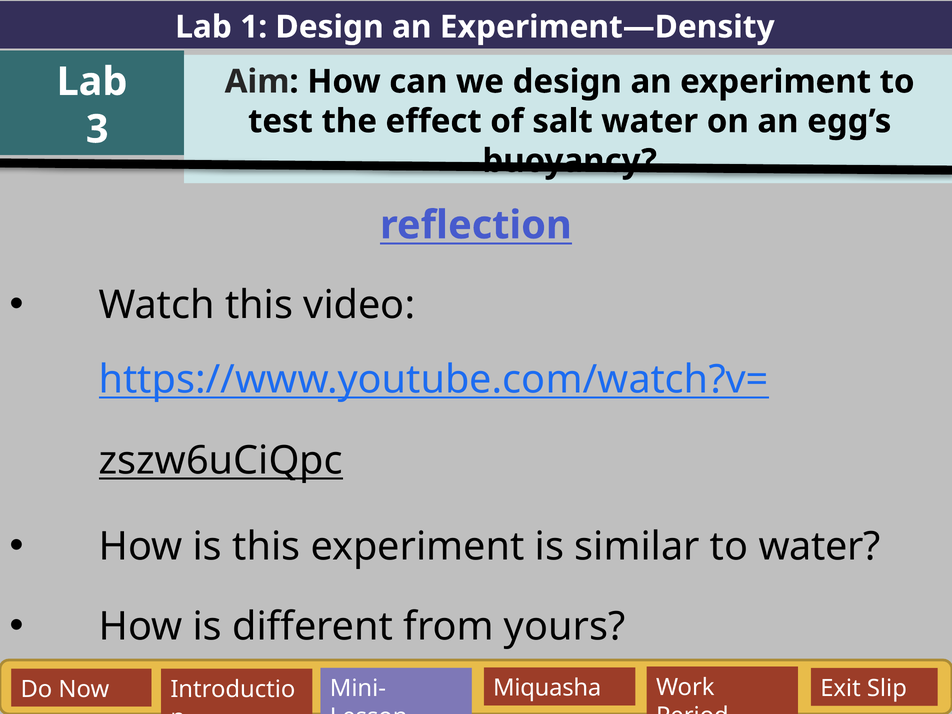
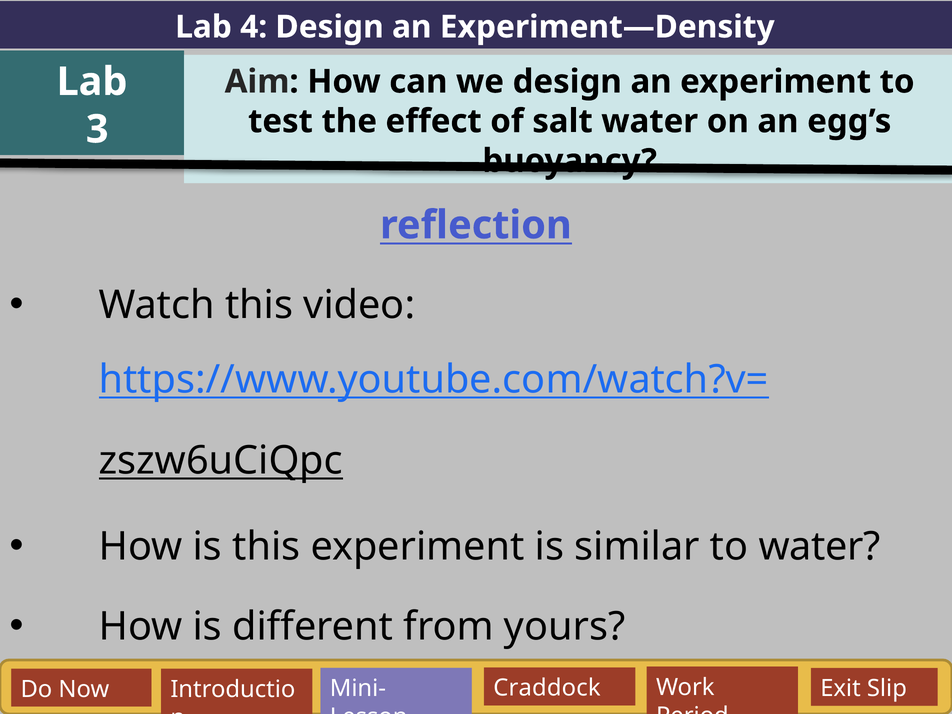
1: 1 -> 4 (254, 27)
Miquasha: Miquasha -> Craddock (547, 688)
